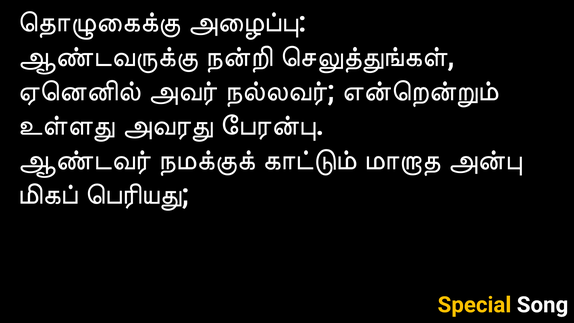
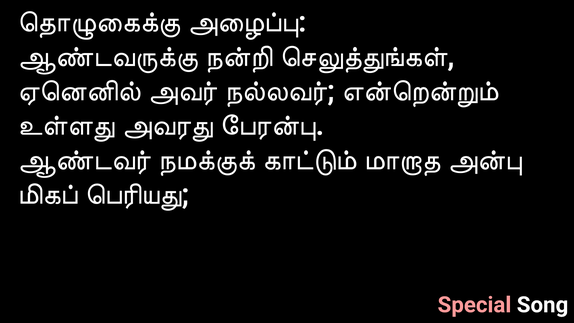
Special colour: yellow -> pink (474, 305)
